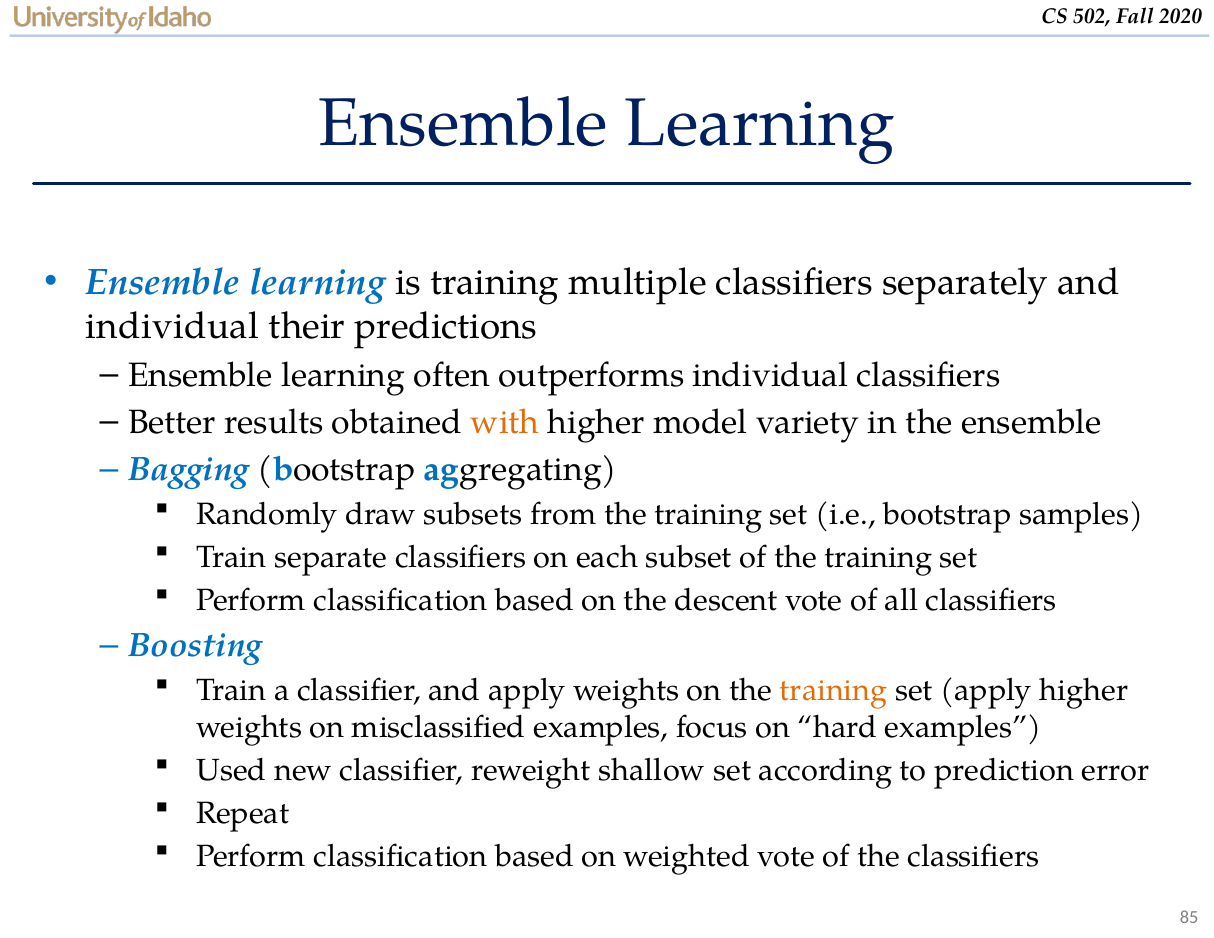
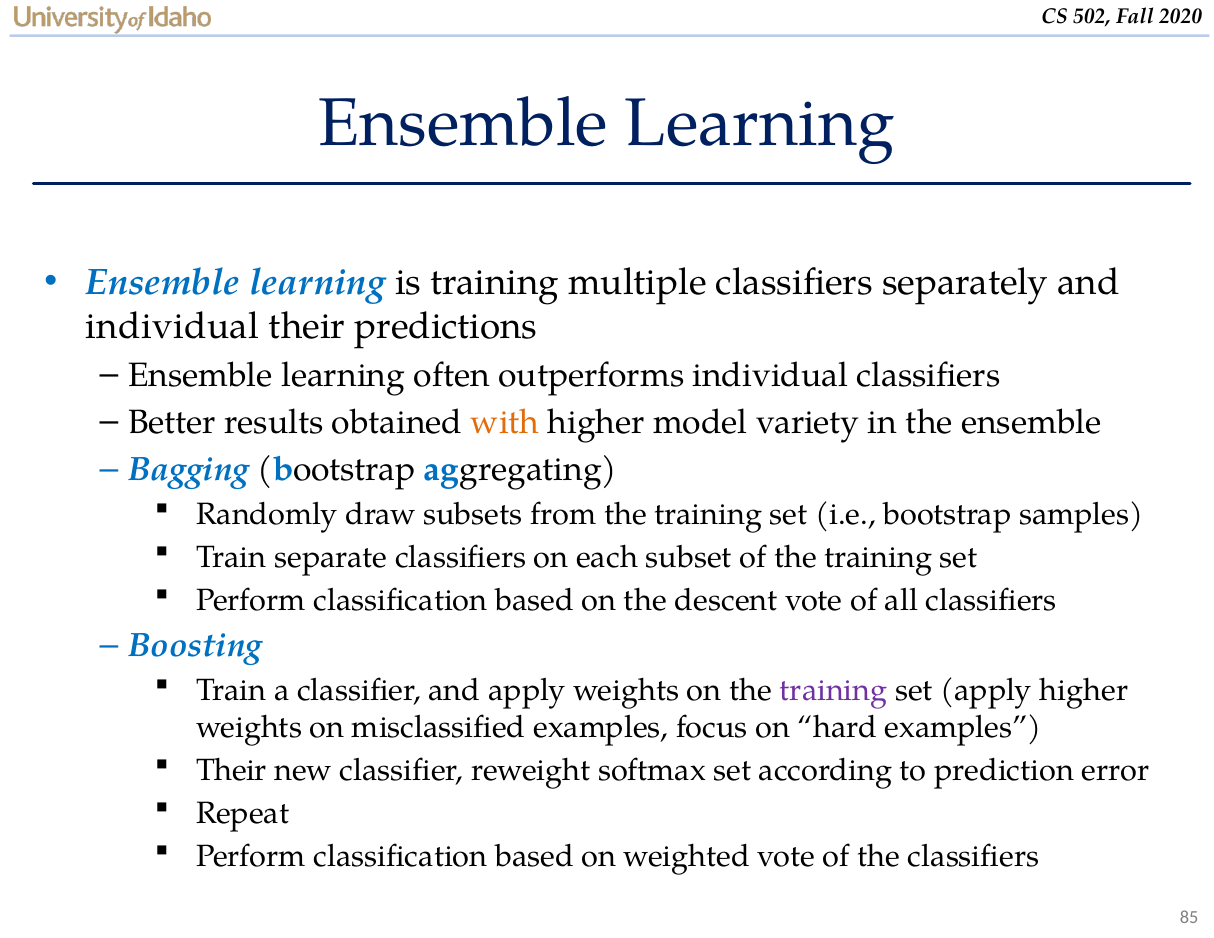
training colour: orange -> purple (834, 690)
Used: Used -> Their (232, 770)
shallow: shallow -> softmax (652, 770)
